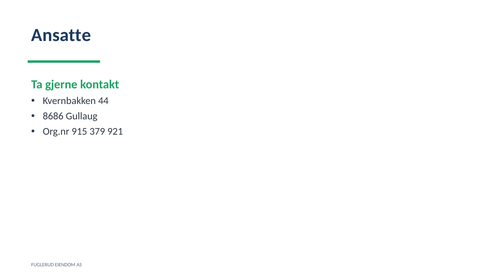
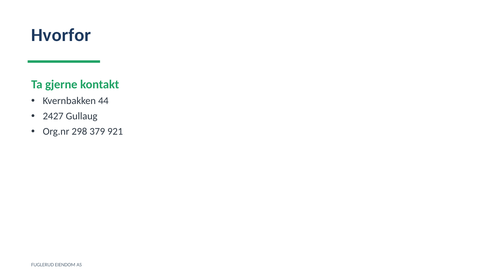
Ansatte: Ansatte -> Hvorfor (61, 35)
8686: 8686 -> 2427 (53, 116)
915: 915 -> 298 (79, 132)
